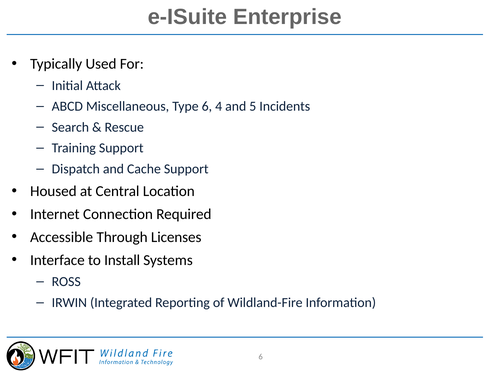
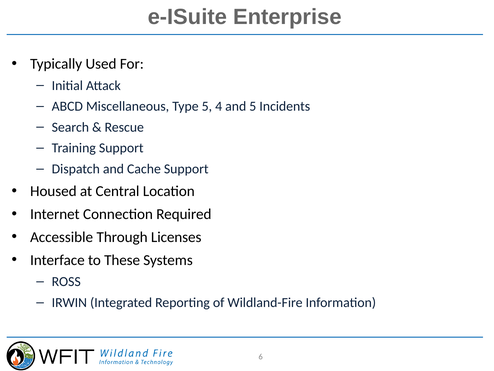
Type 6: 6 -> 5 (207, 106)
Install: Install -> These (122, 260)
